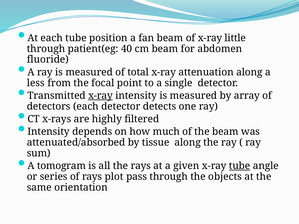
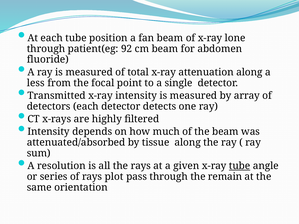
little: little -> lone (235, 38)
40: 40 -> 92 (127, 49)
x-ray underline: present -> none (100, 96)
tomogram: tomogram -> resolution (61, 166)
objects: objects -> remain (225, 177)
